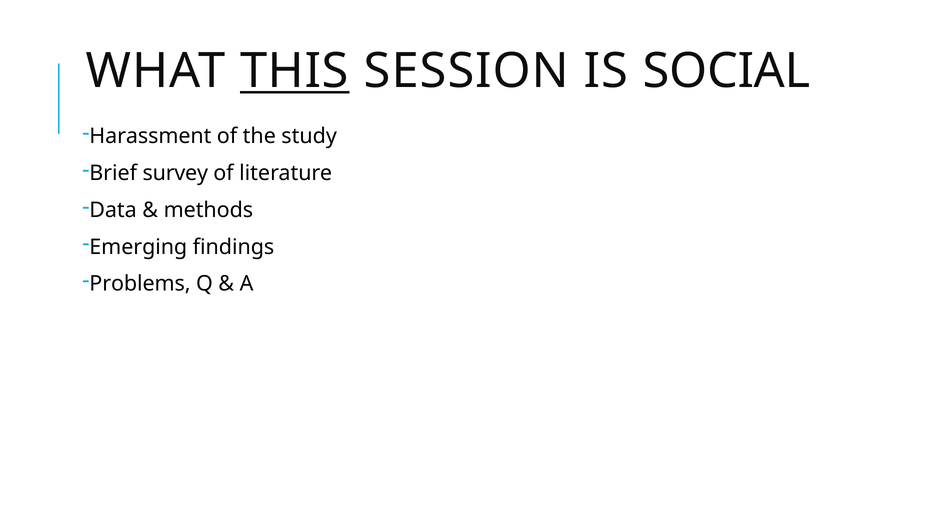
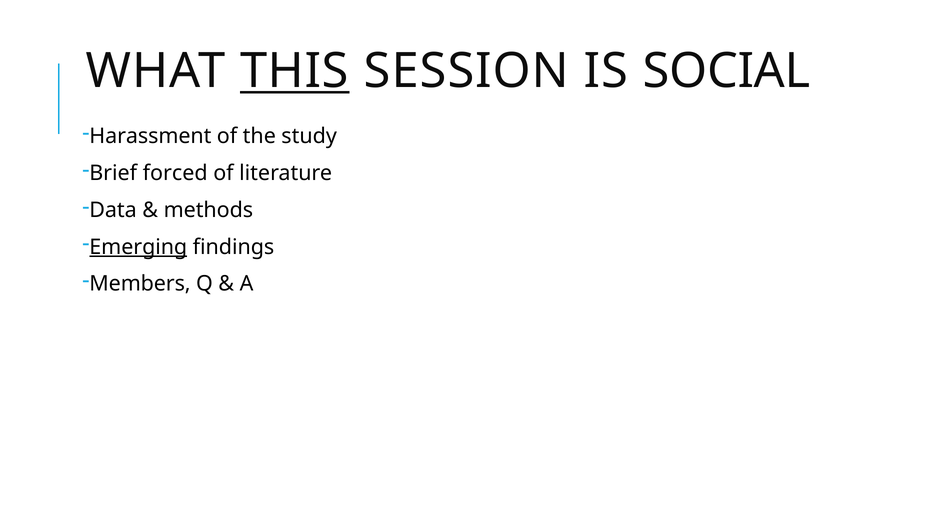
survey: survey -> forced (175, 173)
Emerging underline: none -> present (138, 247)
Problems: Problems -> Members (140, 284)
